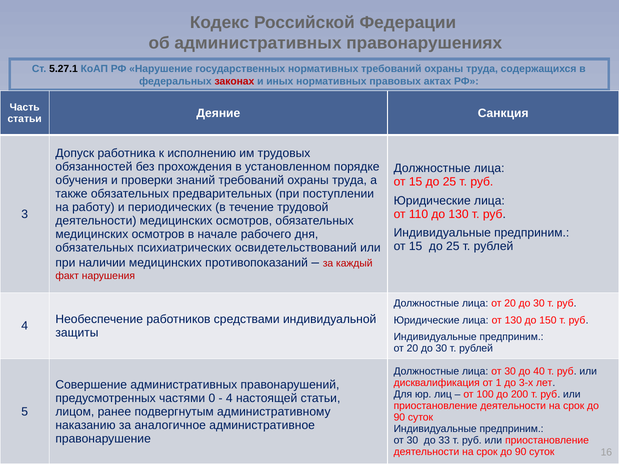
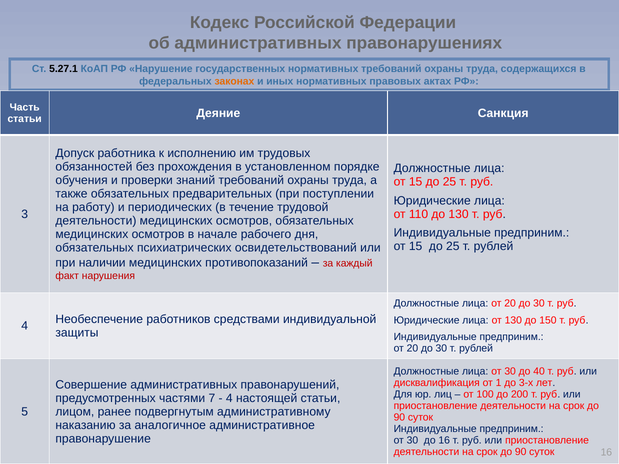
законах colour: red -> orange (234, 81)
0: 0 -> 7 (212, 398)
до 33: 33 -> 16 (444, 441)
